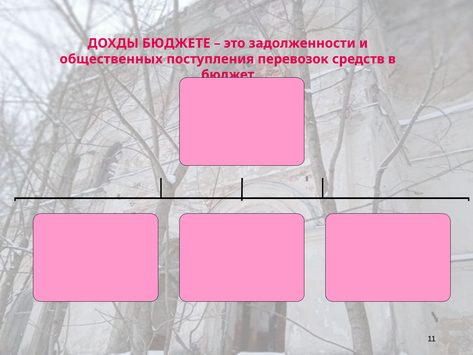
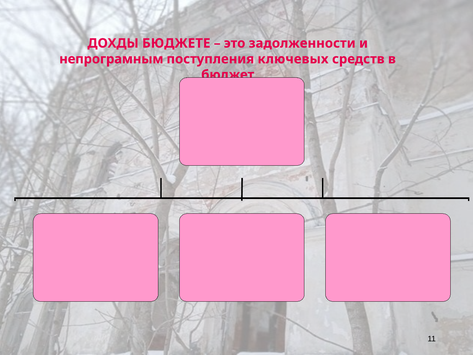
общественных: общественных -> непрограмным (111, 59)
перевозок: перевозок -> ключевых (293, 59)
